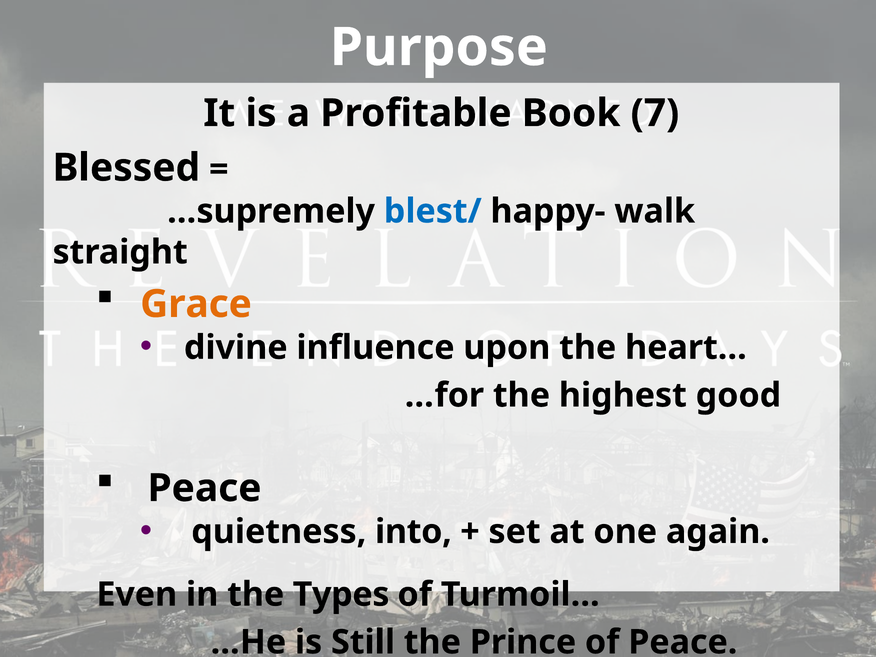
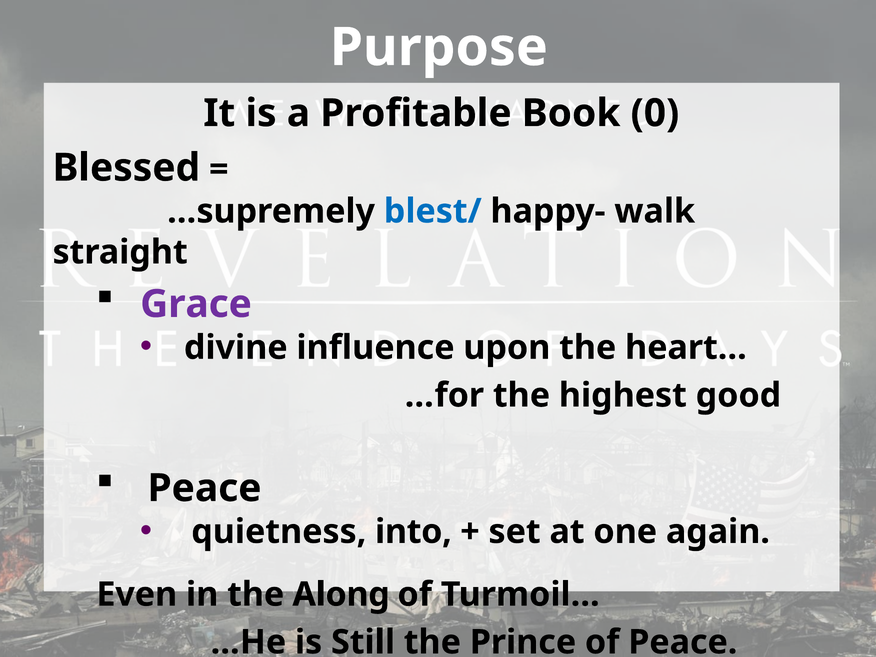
7: 7 -> 0 (655, 113)
Grace colour: orange -> purple (196, 304)
Types: Types -> Along (341, 594)
